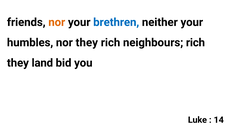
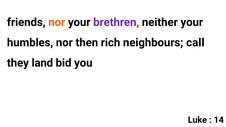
brethren colour: blue -> purple (116, 22)
nor they: they -> then (87, 43)
neighbours rich: rich -> call (195, 43)
